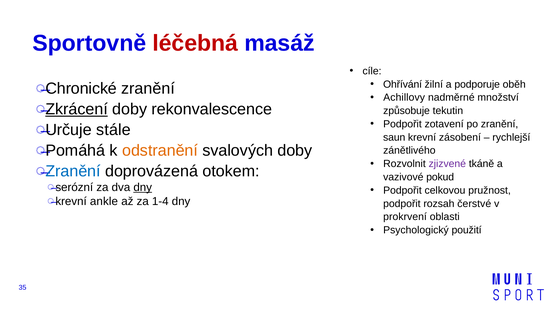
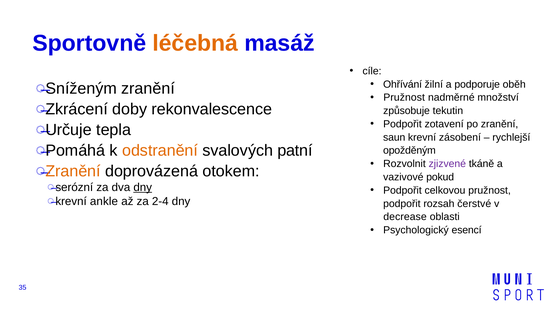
léčebná colour: red -> orange (195, 43)
Chronické: Chronické -> Sníženým (81, 89)
Achillovy: Achillovy -> Pružnost (404, 98)
Zkrácení underline: present -> none (77, 109)
stále: stále -> tepla (114, 130)
svalových doby: doby -> patní (295, 151)
zánětlivého: zánětlivého -> opožděným (409, 151)
Zranění colour: blue -> orange (73, 172)
1-4: 1-4 -> 2-4 (160, 202)
prokrvení: prokrvení -> decrease (405, 217)
použití: použití -> esencí (467, 231)
